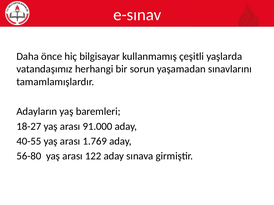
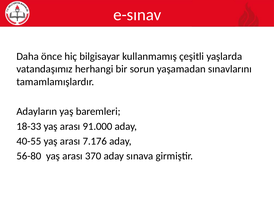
18-27: 18-27 -> 18-33 (29, 127)
1.769: 1.769 -> 7.176 (95, 142)
122: 122 -> 370 (93, 156)
